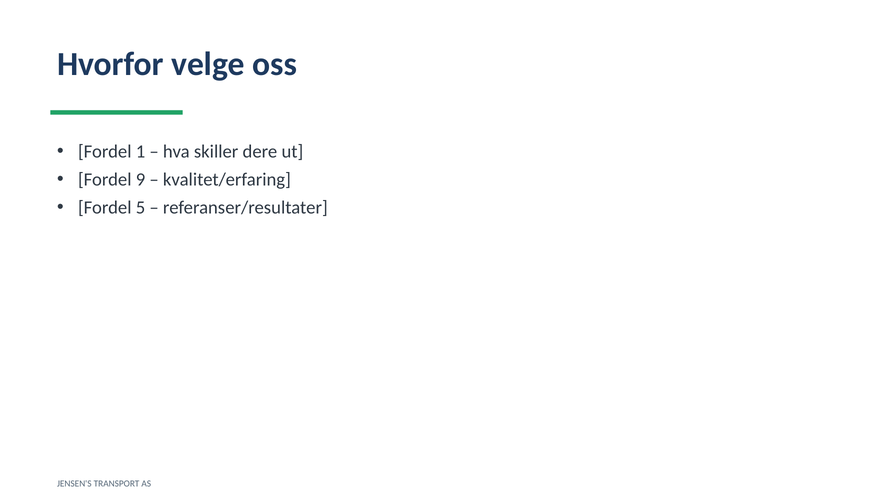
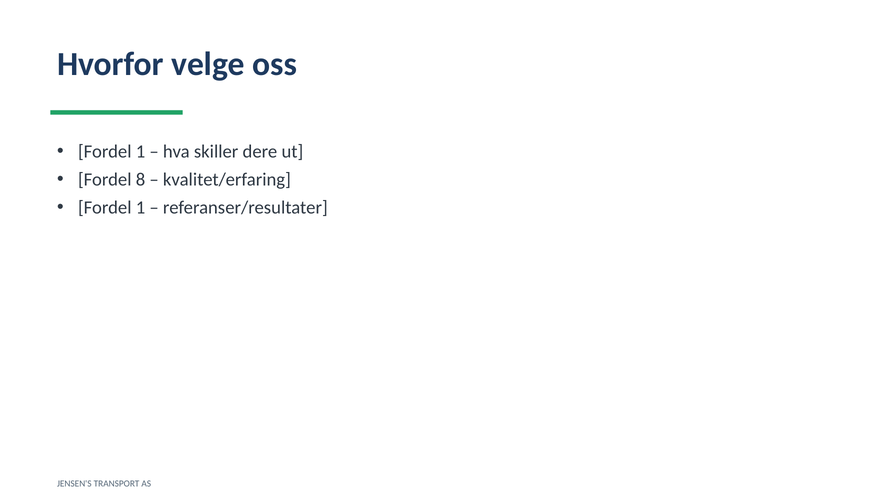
9: 9 -> 8 (141, 180)
5: 5 -> 1 (141, 208)
